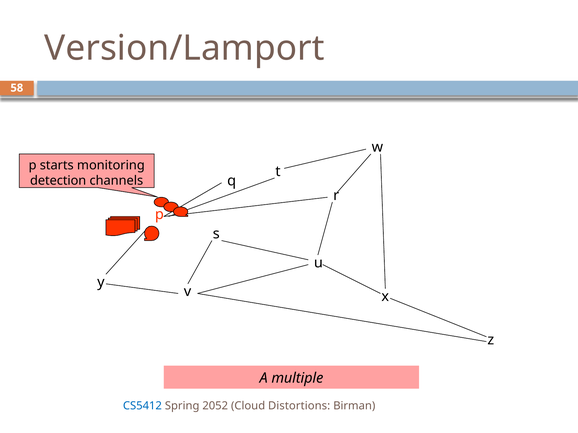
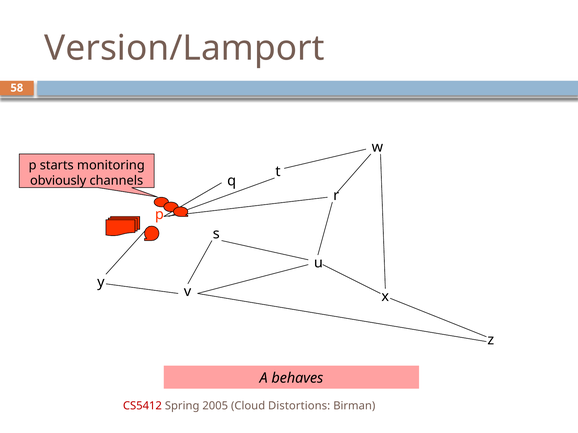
detection: detection -> obviously (58, 181)
multiple: multiple -> behaves (297, 379)
CS5412 colour: blue -> red (142, 406)
2052: 2052 -> 2005 (215, 406)
